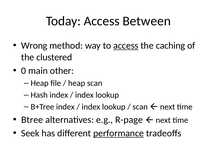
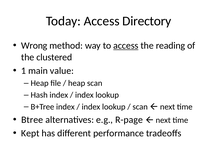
Between: Between -> Directory (147, 21)
caching: caching -> reading (170, 46)
0: 0 -> 1 (24, 71)
other: other -> value (62, 71)
Seek: Seek -> Kept (30, 133)
performance underline: present -> none (119, 133)
